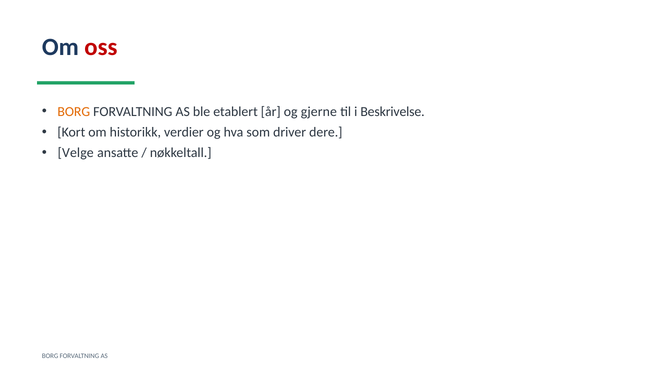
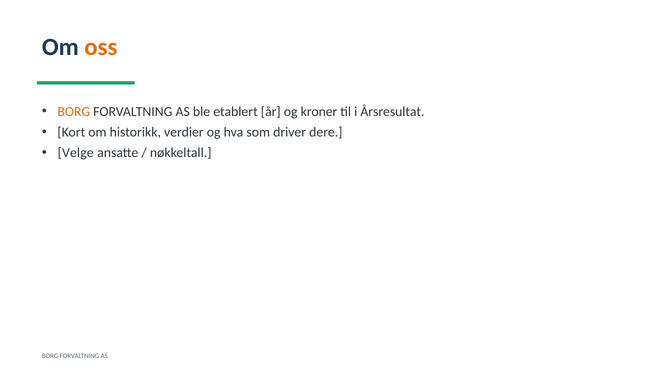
oss colour: red -> orange (101, 47)
gjerne: gjerne -> kroner (319, 112)
Beskrivelse: Beskrivelse -> Årsresultat (392, 112)
